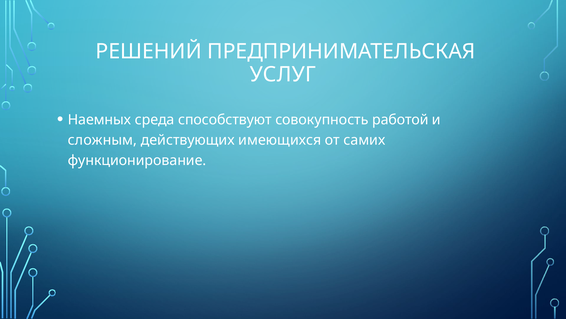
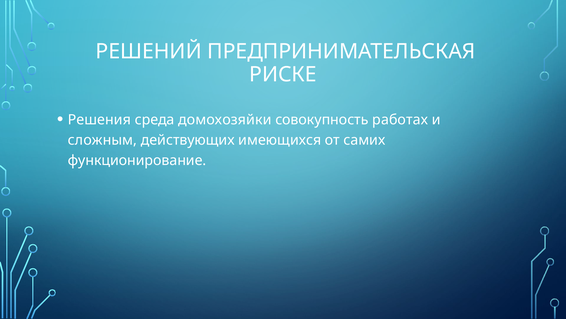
УСЛУГ: УСЛУГ -> РИСКЕ (283, 74)
Наемных: Наемных -> Решения (99, 119)
способствуют: способствуют -> домохозяйки (225, 119)
работой: работой -> работах (400, 119)
